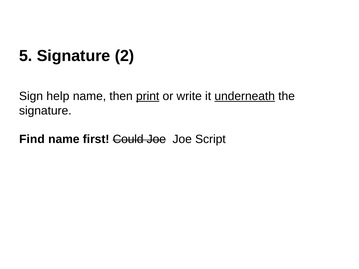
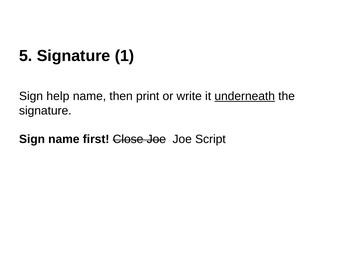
2: 2 -> 1 (125, 56)
print underline: present -> none (148, 96)
Find: Find -> Sign (32, 139)
Could: Could -> Close (128, 139)
